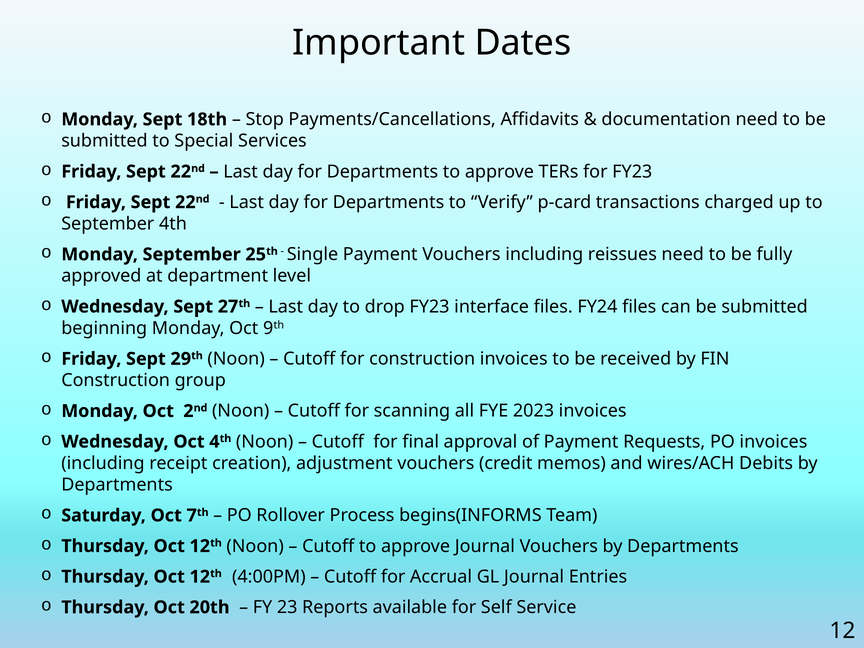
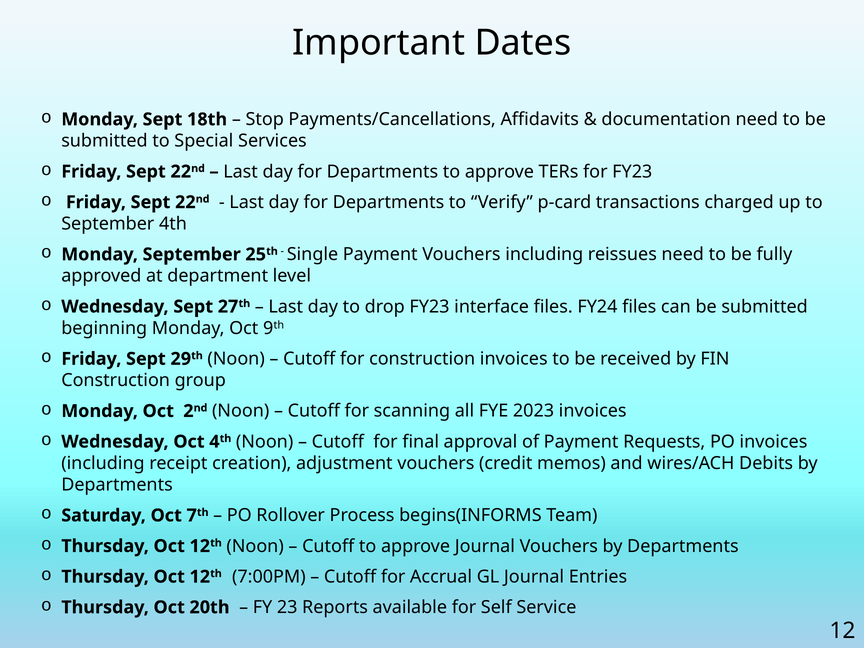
4:00PM: 4:00PM -> 7:00PM (269, 577)
